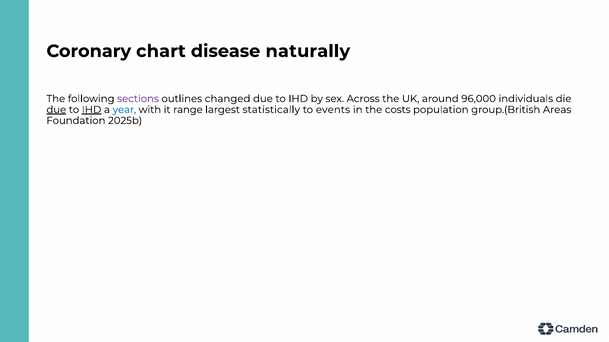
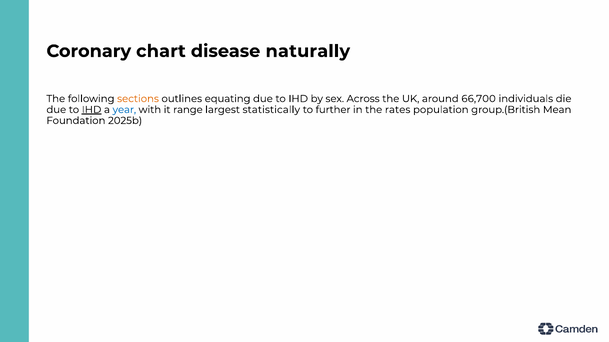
sections colour: purple -> orange (138, 99)
changed: changed -> equating (228, 99)
96,000: 96,000 -> 66,700 (479, 99)
due underline: present -> none (56, 110)
events: events -> further (333, 110)
costs: costs -> rates (398, 110)
Areas: Areas -> Mean (557, 110)
